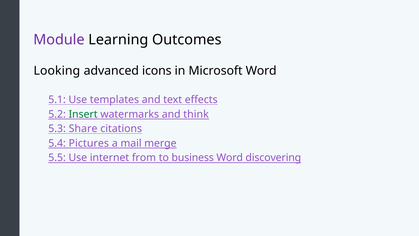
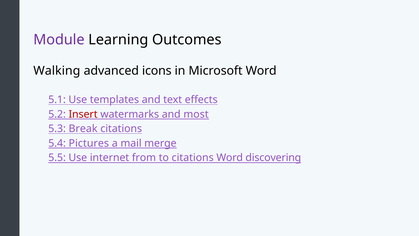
Looking: Looking -> Walking (57, 71)
Insert colour: green -> red (83, 114)
think: think -> most (196, 114)
Share: Share -> Break (83, 129)
to business: business -> citations (193, 158)
